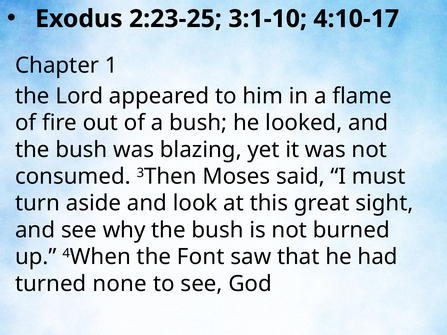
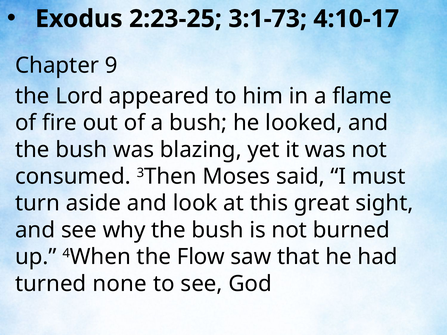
3:1-10: 3:1-10 -> 3:1-73 (268, 19)
1: 1 -> 9 (111, 66)
Font: Font -> Flow (201, 257)
